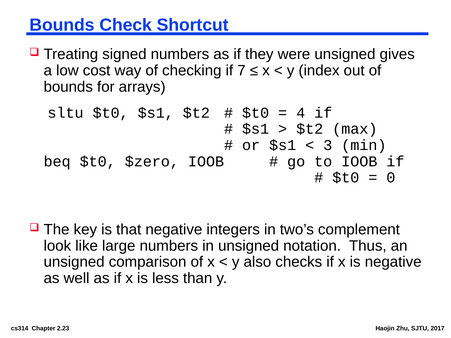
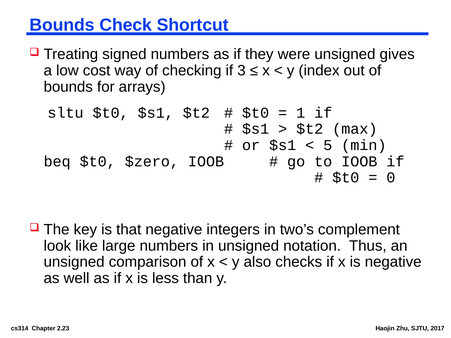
7: 7 -> 3 (241, 71)
4: 4 -> 1 (301, 113)
3: 3 -> 5 (328, 145)
